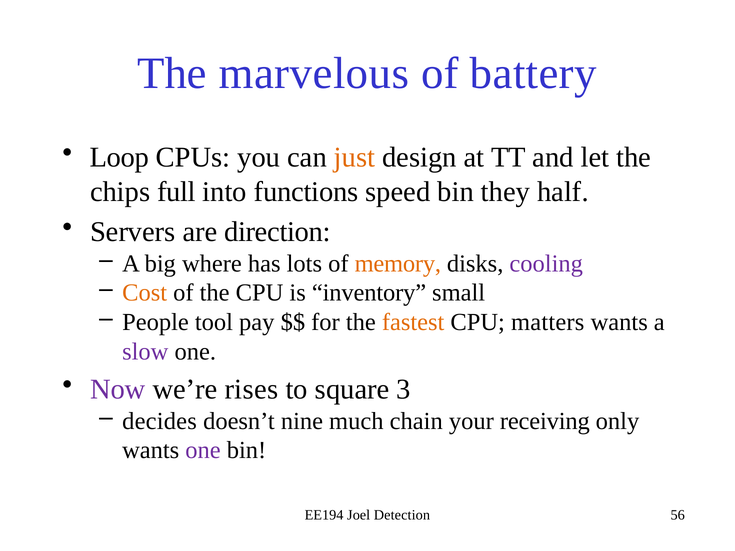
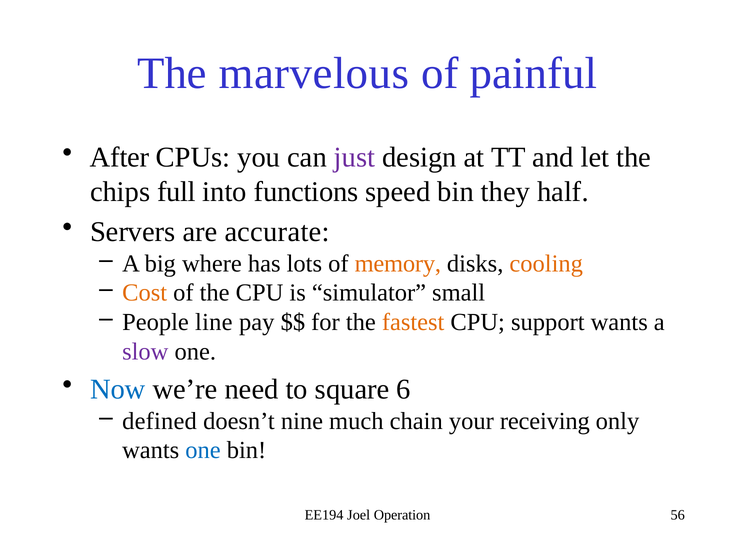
battery: battery -> painful (534, 74)
Loop: Loop -> After (120, 158)
just colour: orange -> purple (355, 158)
direction: direction -> accurate (277, 232)
cooling colour: purple -> orange (546, 264)
inventory: inventory -> simulator (369, 293)
tool: tool -> line (214, 322)
matters: matters -> support (548, 322)
Now colour: purple -> blue (118, 390)
rises: rises -> need (252, 390)
3: 3 -> 6 (404, 390)
decides: decides -> defined (160, 421)
one colour: purple -> blue (203, 451)
Detection: Detection -> Operation (402, 516)
